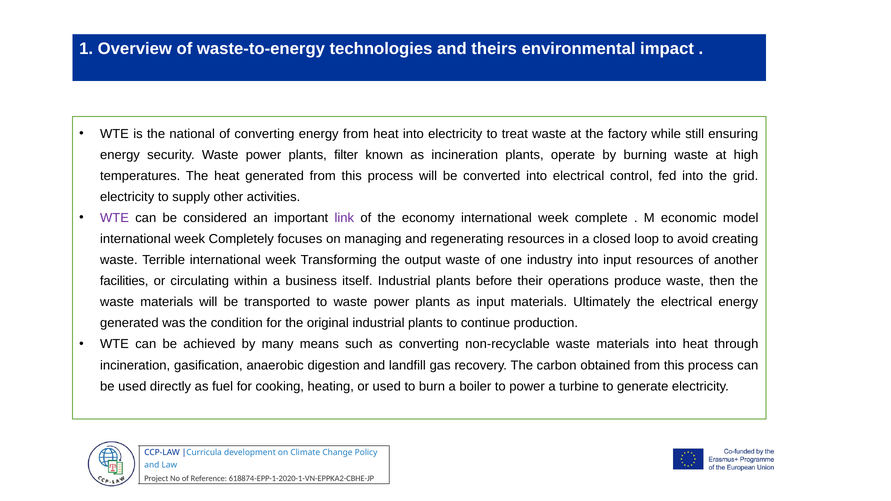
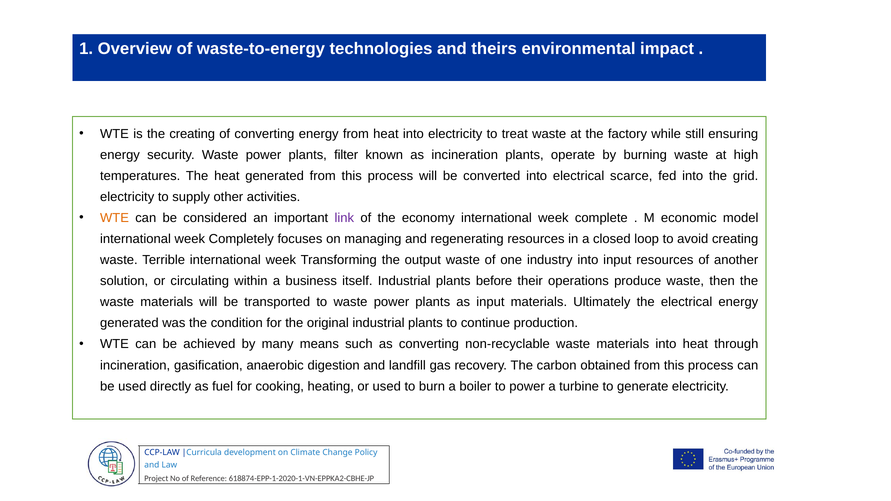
the national: national -> creating (192, 134)
control: control -> scarce (631, 176)
WTE colour: purple -> orange (115, 218)
facilities: facilities -> solution (124, 281)
